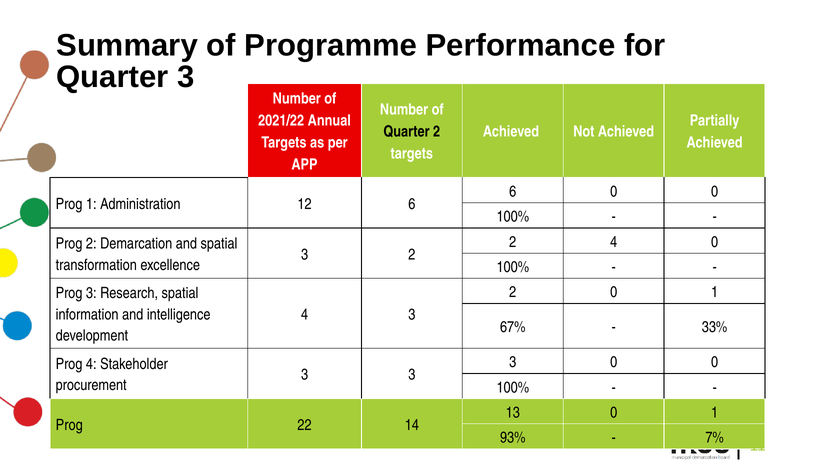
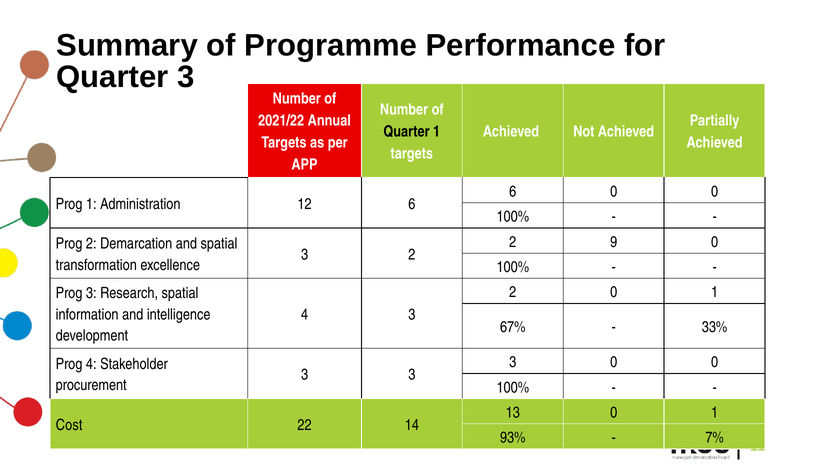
Quarter 2: 2 -> 1 (437, 132)
2 4: 4 -> 9 (614, 242)
Prog: Prog -> Cost (69, 425)
